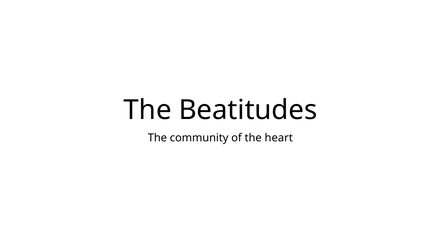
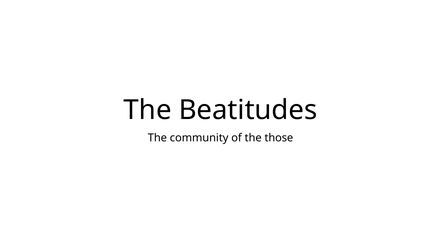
heart: heart -> those (279, 138)
